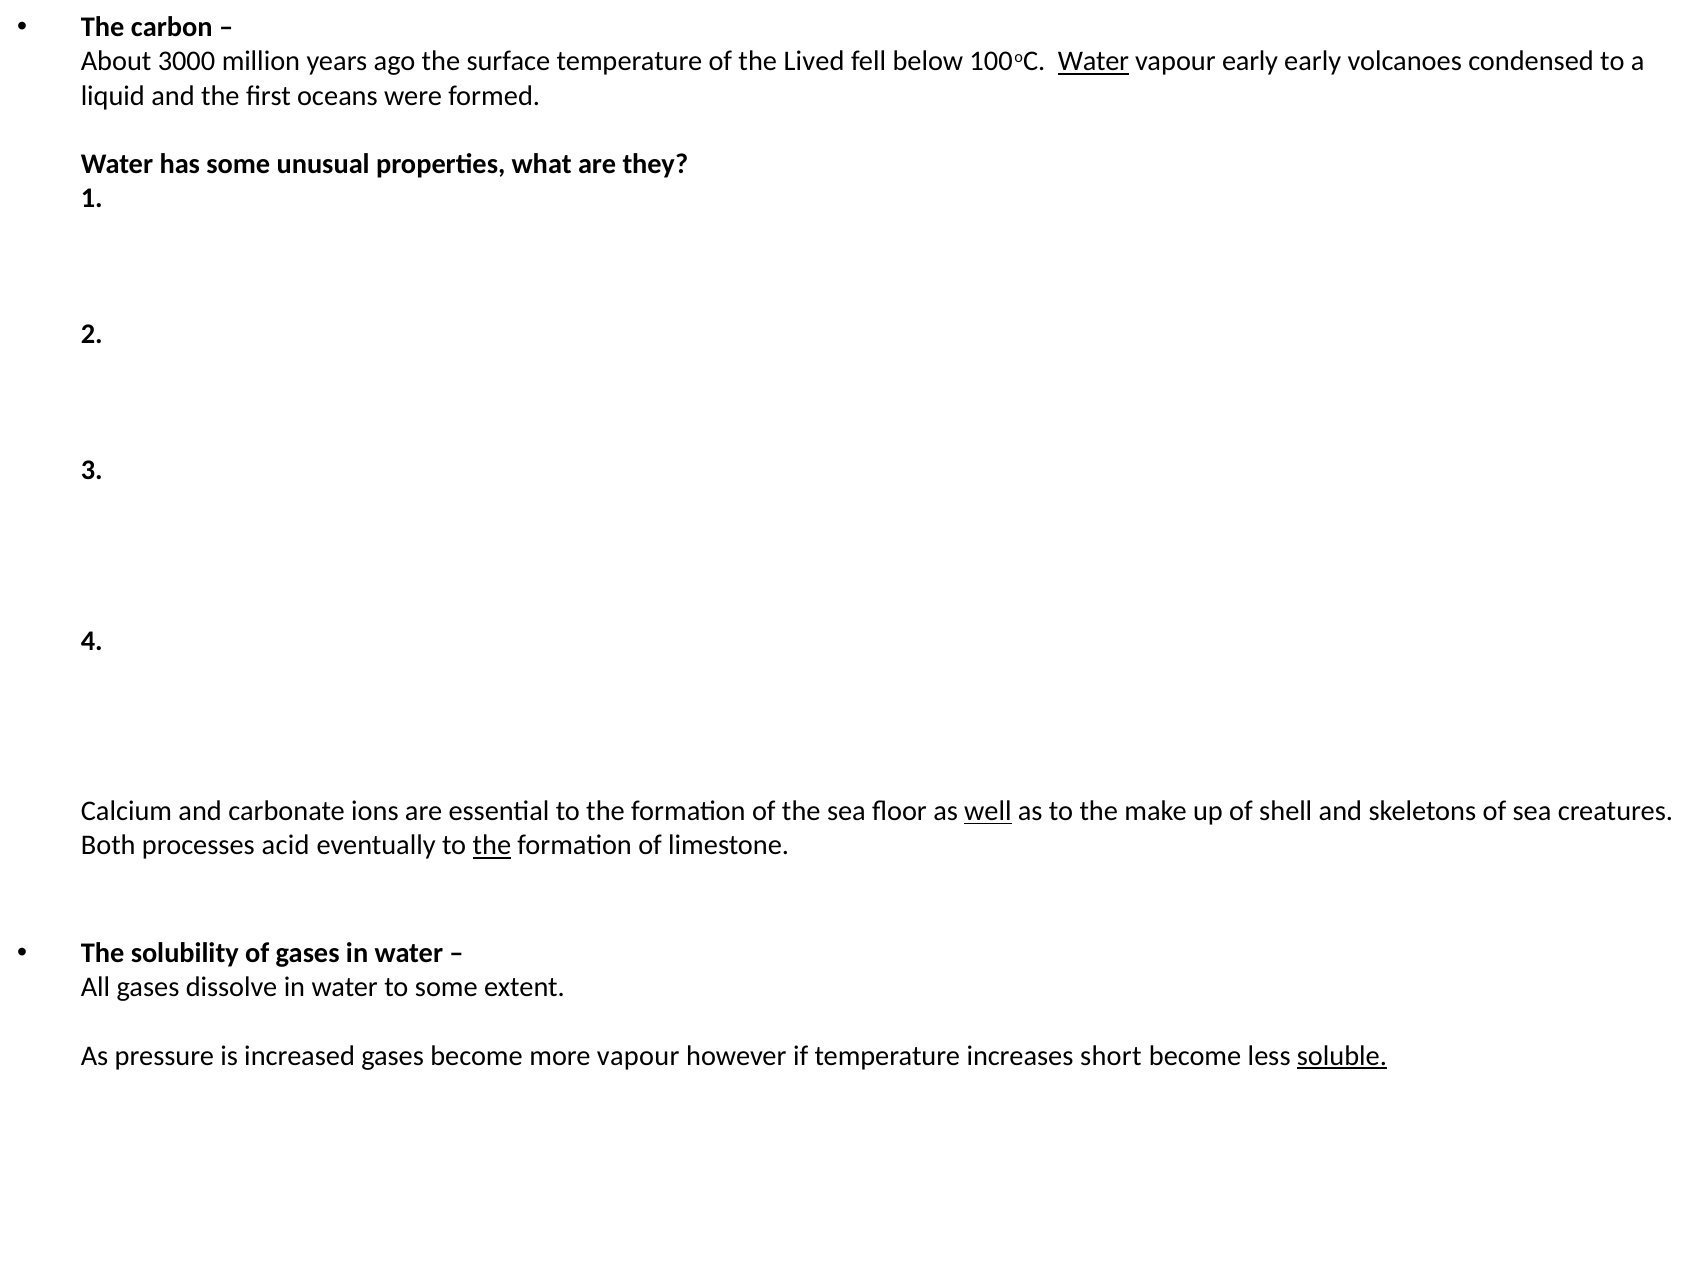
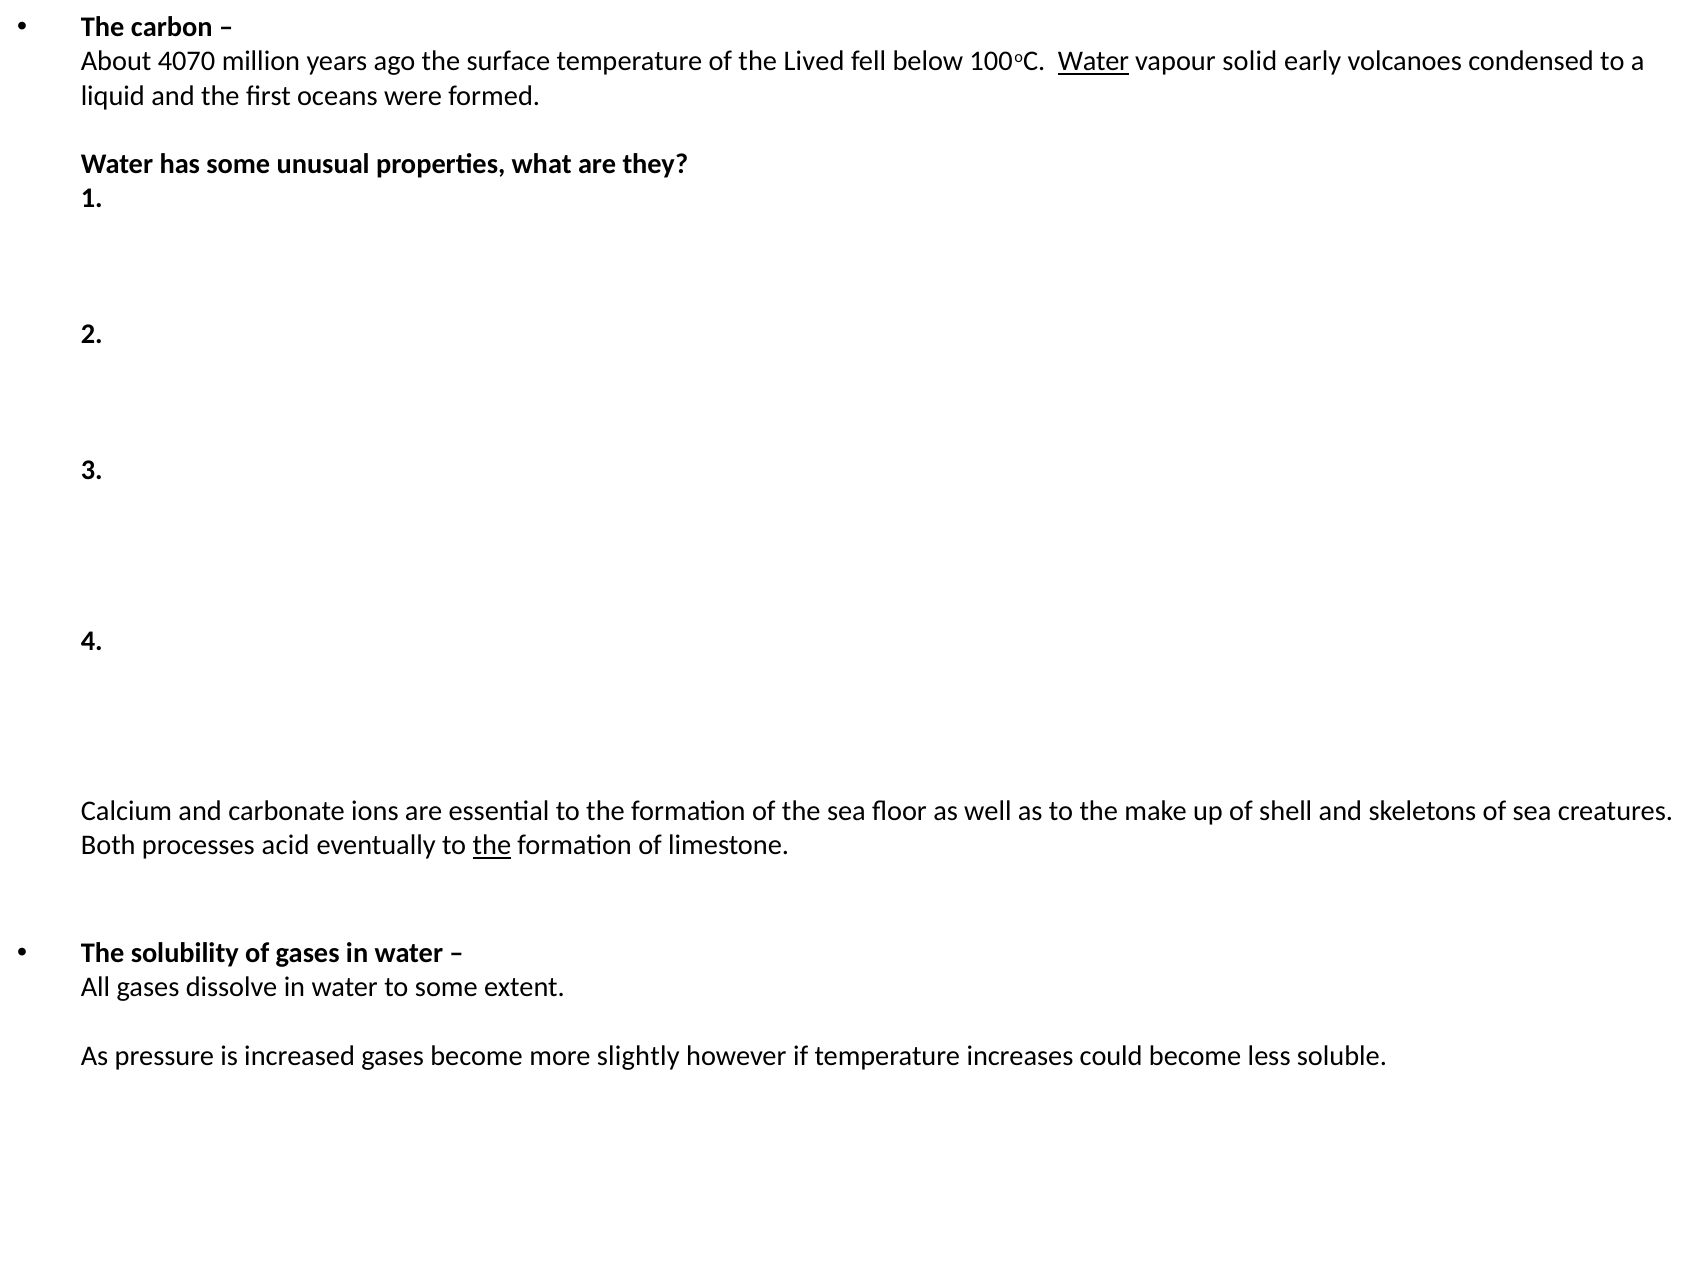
3000: 3000 -> 4070 (186, 62)
vapour early: early -> solid (1250, 62)
well underline: present -> none (988, 811)
more vapour: vapour -> slightly (638, 1056)
short: short -> could (1111, 1056)
soluble underline: present -> none (1342, 1056)
